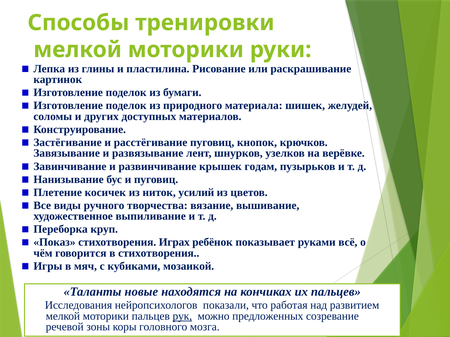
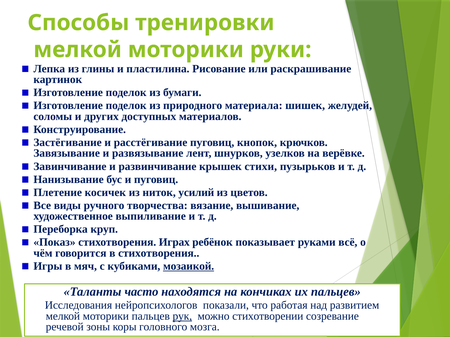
годам: годам -> стихи (261, 167)
мозаикой underline: none -> present (189, 266)
новые: новые -> часто (141, 292)
предложенных: предложенных -> стихотворении (268, 317)
